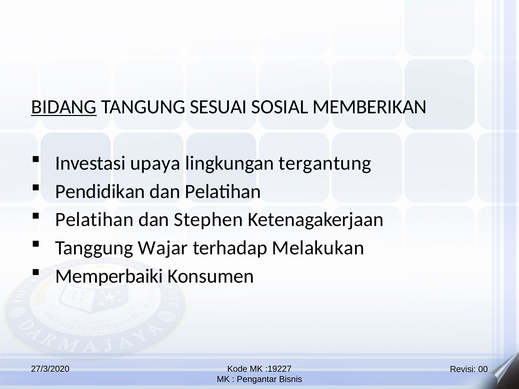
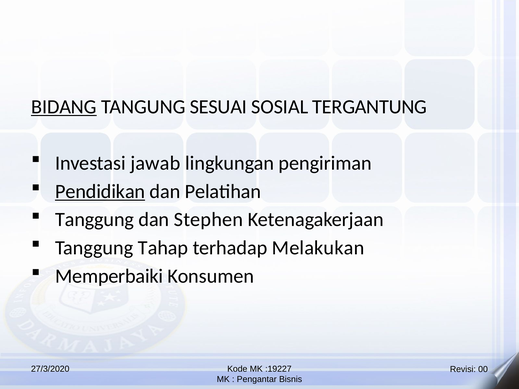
MEMBERIKAN: MEMBERIKAN -> TERGANTUNG (370, 107)
upaya: upaya -> jawab (155, 163)
tergantung: tergantung -> pengiriman (325, 163)
Pendidikan underline: none -> present (100, 192)
Pelatihan: Pelatihan -> Tanggung (95, 220)
Wajar: Wajar -> Tahap (163, 248)
